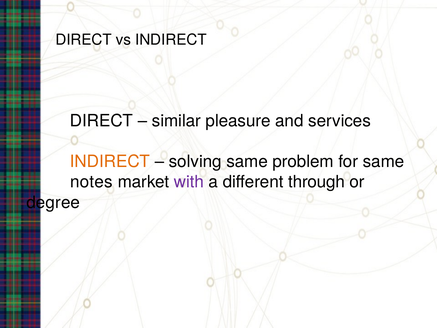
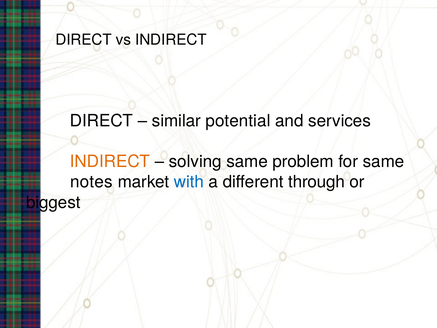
pleasure: pleasure -> potential (238, 121)
with colour: purple -> blue (189, 182)
degree: degree -> biggest (53, 202)
